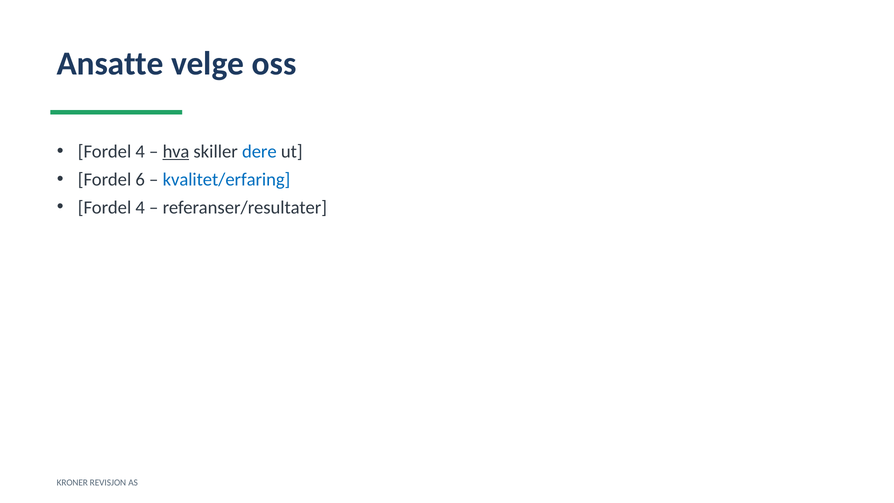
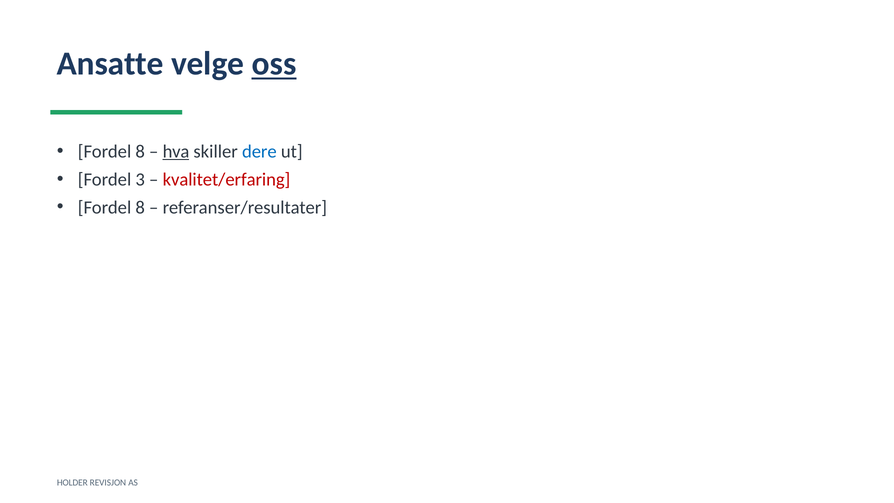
oss underline: none -> present (274, 64)
4: 4 -> 8 (140, 151)
6: 6 -> 3 (140, 179)
kvalitet/erfaring colour: blue -> red (226, 179)
4: 4 -> 8 (140, 207)
KRONER: KRONER -> HOLDER (72, 483)
